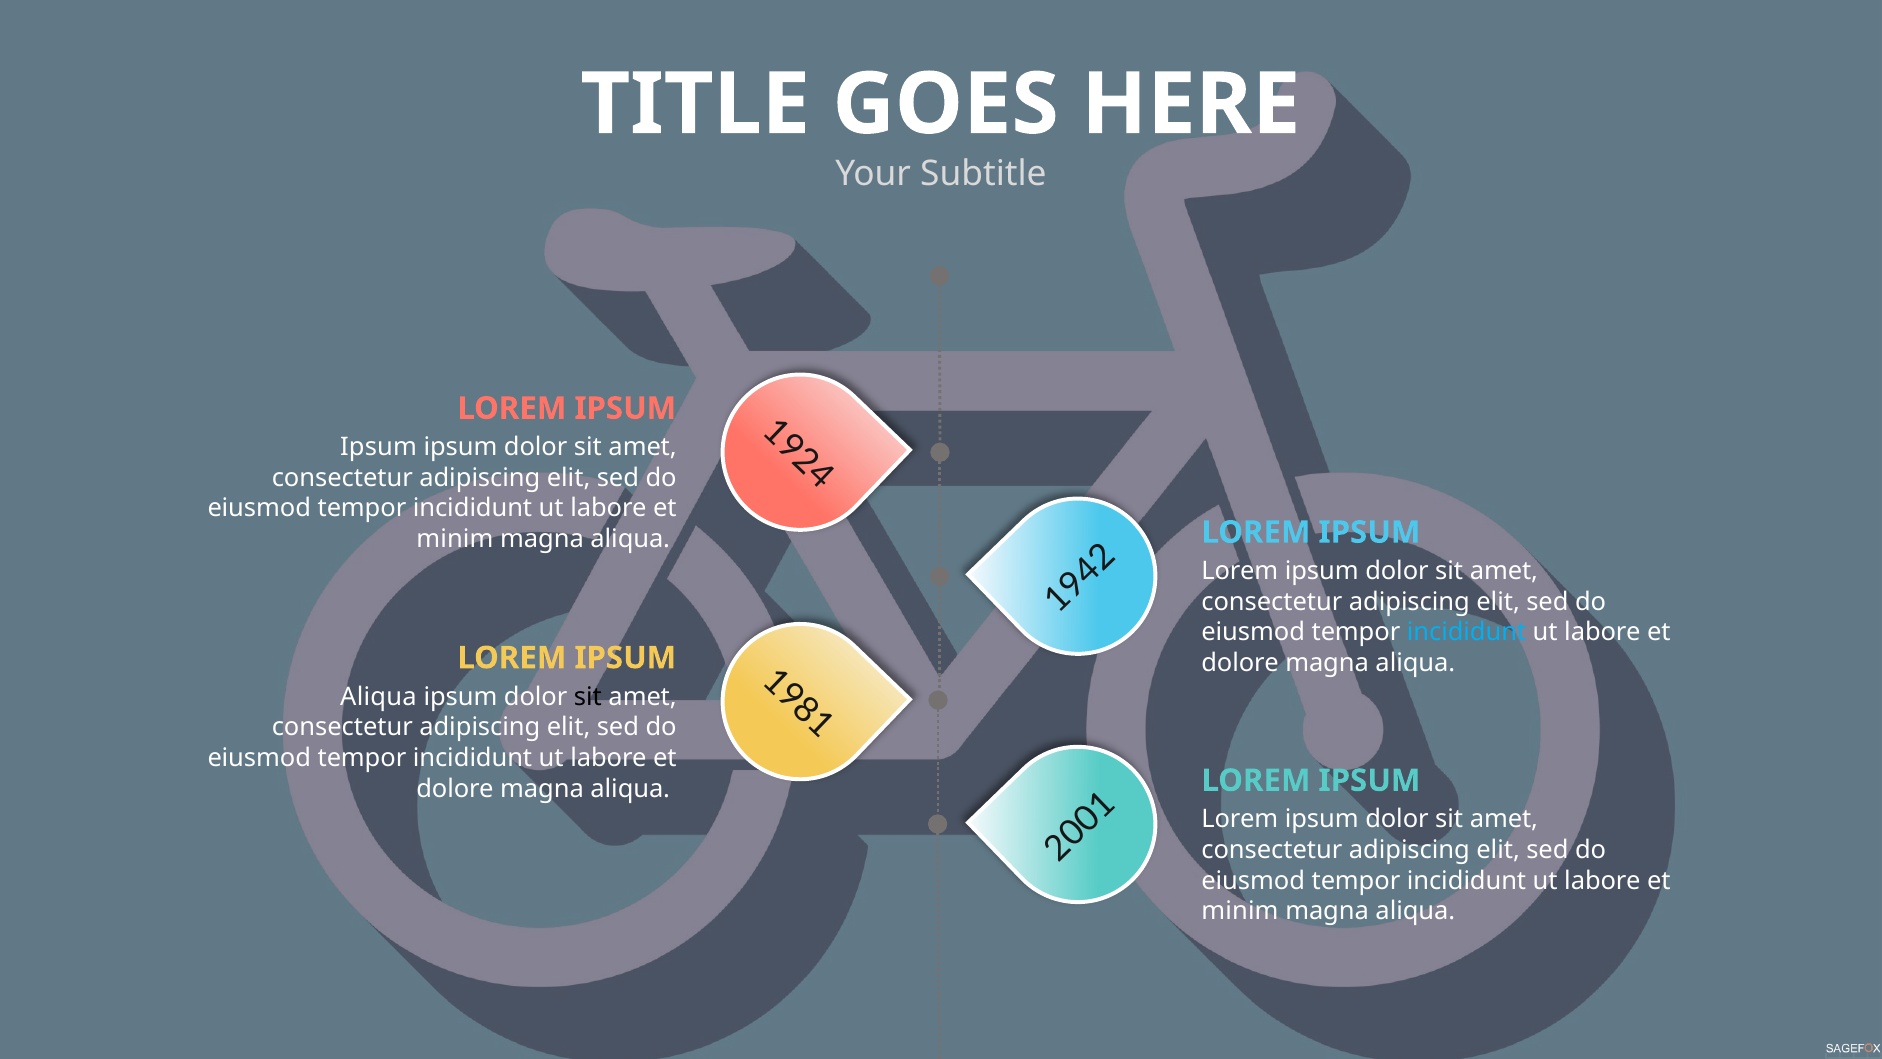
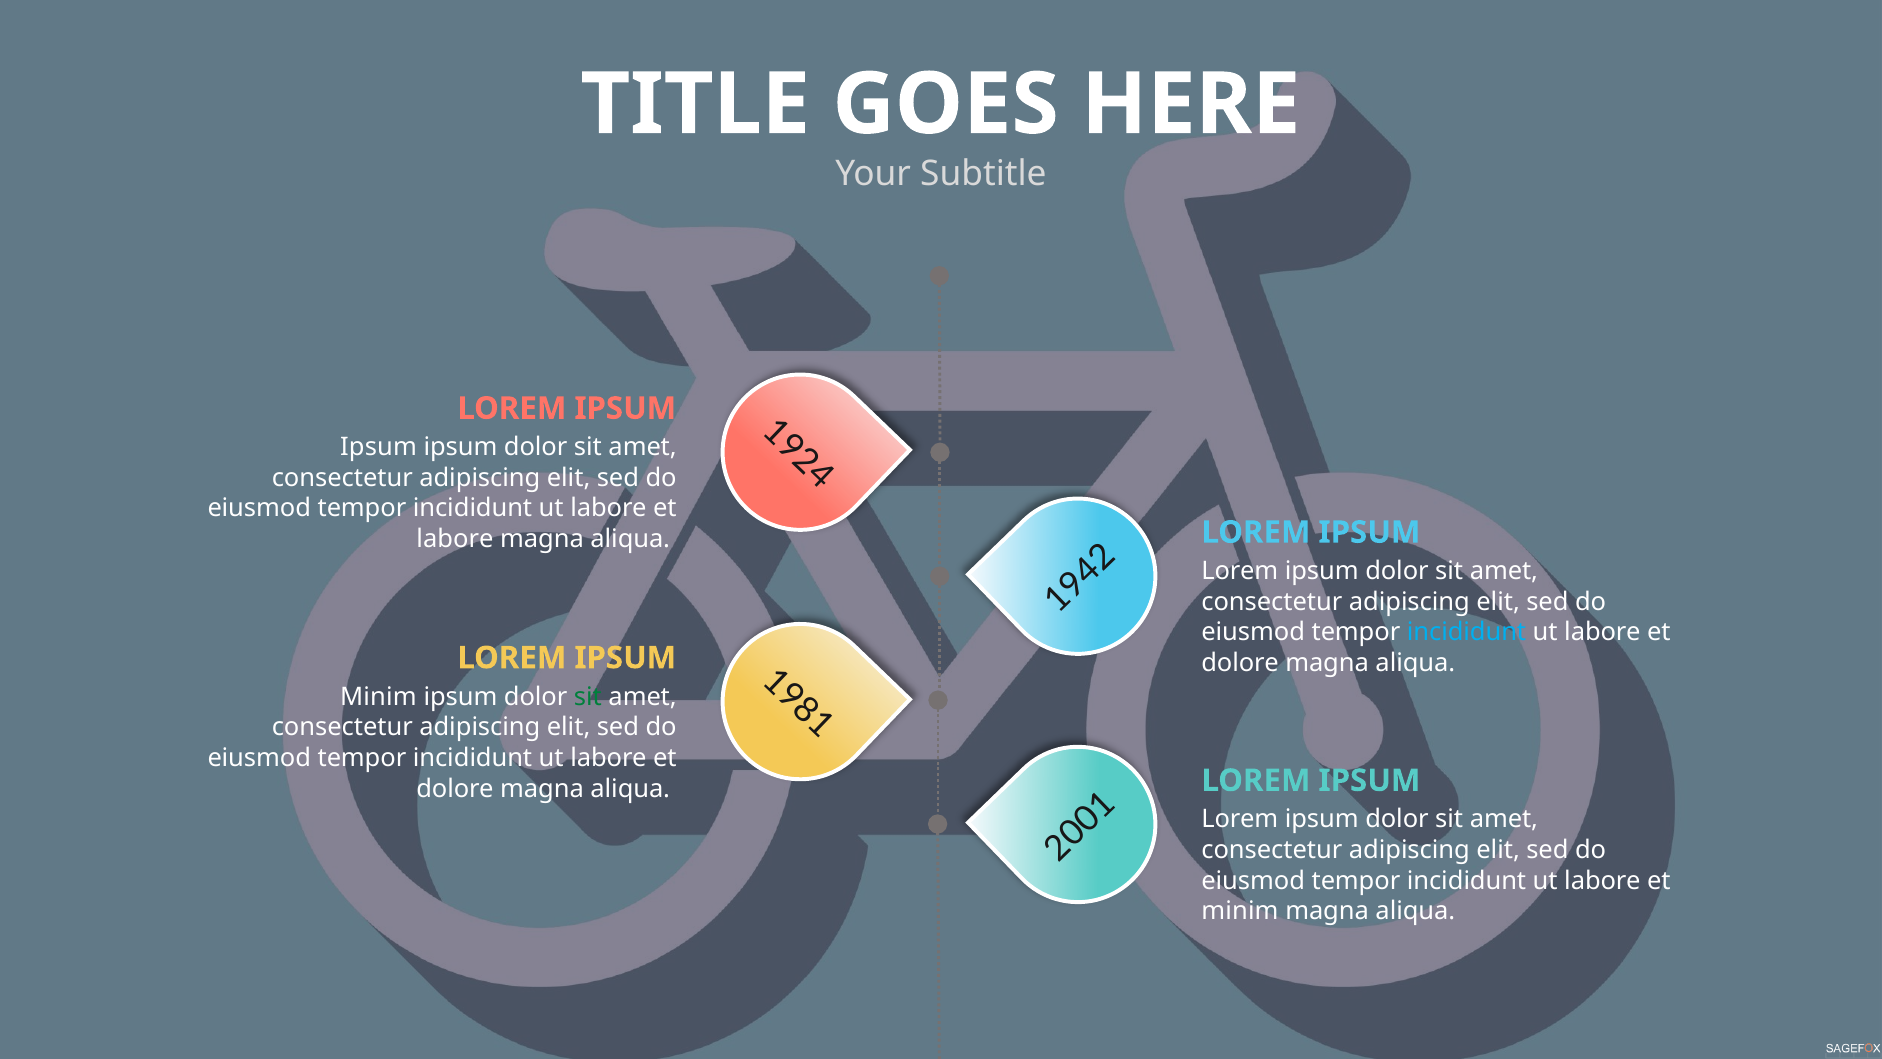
minim: minim -> labore (455, 539)
Aliqua: Aliqua -> Minim (378, 696)
sit colour: black -> green (588, 696)
